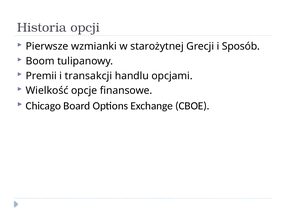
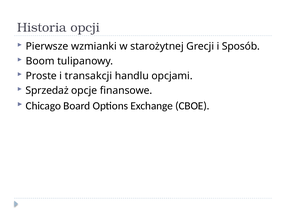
Premii: Premii -> Proste (41, 76)
Wielkość: Wielkość -> Sprzedaż (47, 91)
